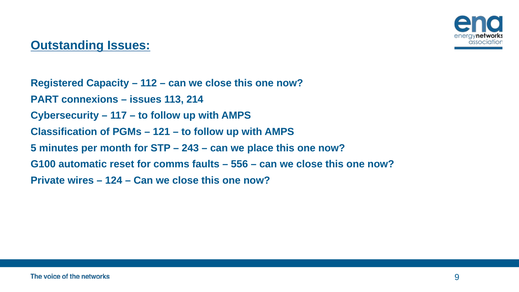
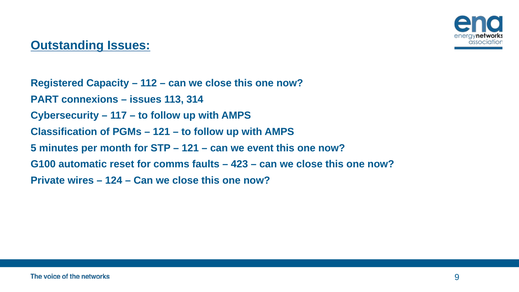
214: 214 -> 314 (195, 99)
243: 243 -> 121 (190, 148)
place: place -> event (260, 148)
556: 556 -> 423 (239, 164)
